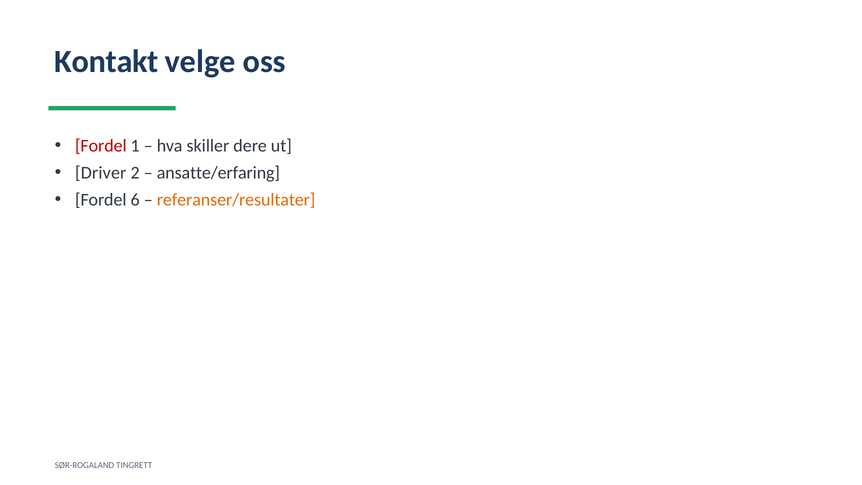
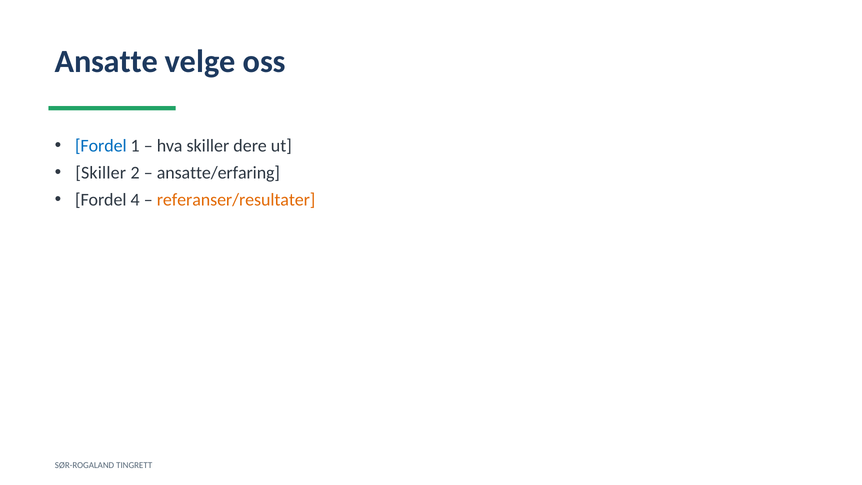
Kontakt: Kontakt -> Ansatte (106, 62)
Fordel colour: red -> blue (101, 146)
Driver: Driver -> Skiller (101, 173)
6: 6 -> 4 (135, 200)
